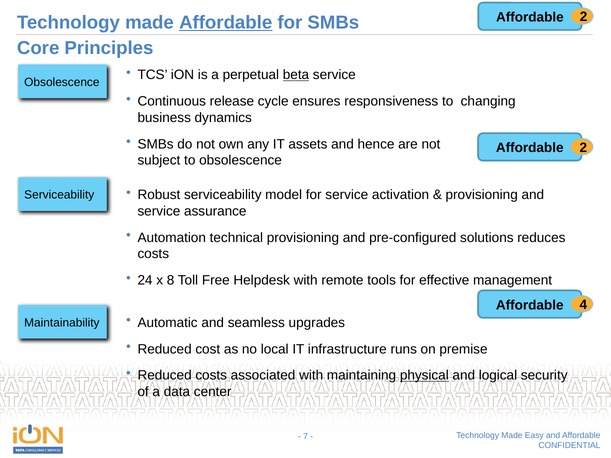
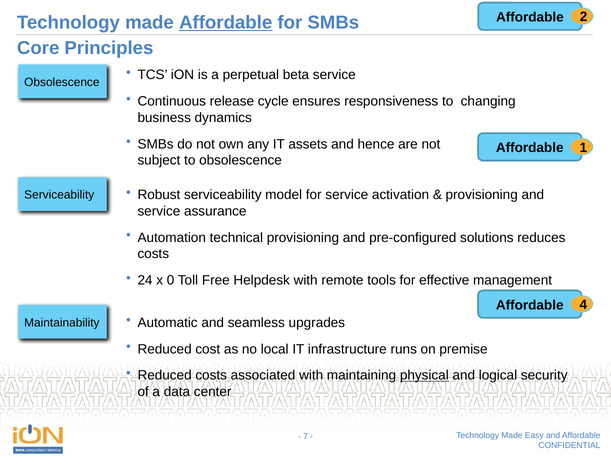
beta underline: present -> none (296, 75)
2: 2 -> 1 (583, 148)
8: 8 -> 0 (171, 281)
